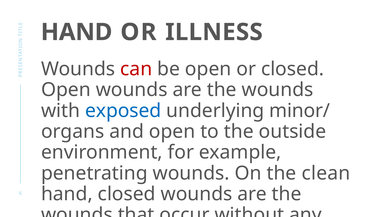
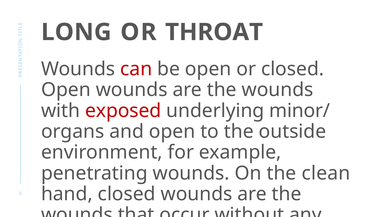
HAND: HAND -> LONG (76, 32)
ILLNESS: ILLNESS -> THROAT (214, 32)
exposed colour: blue -> red (123, 111)
